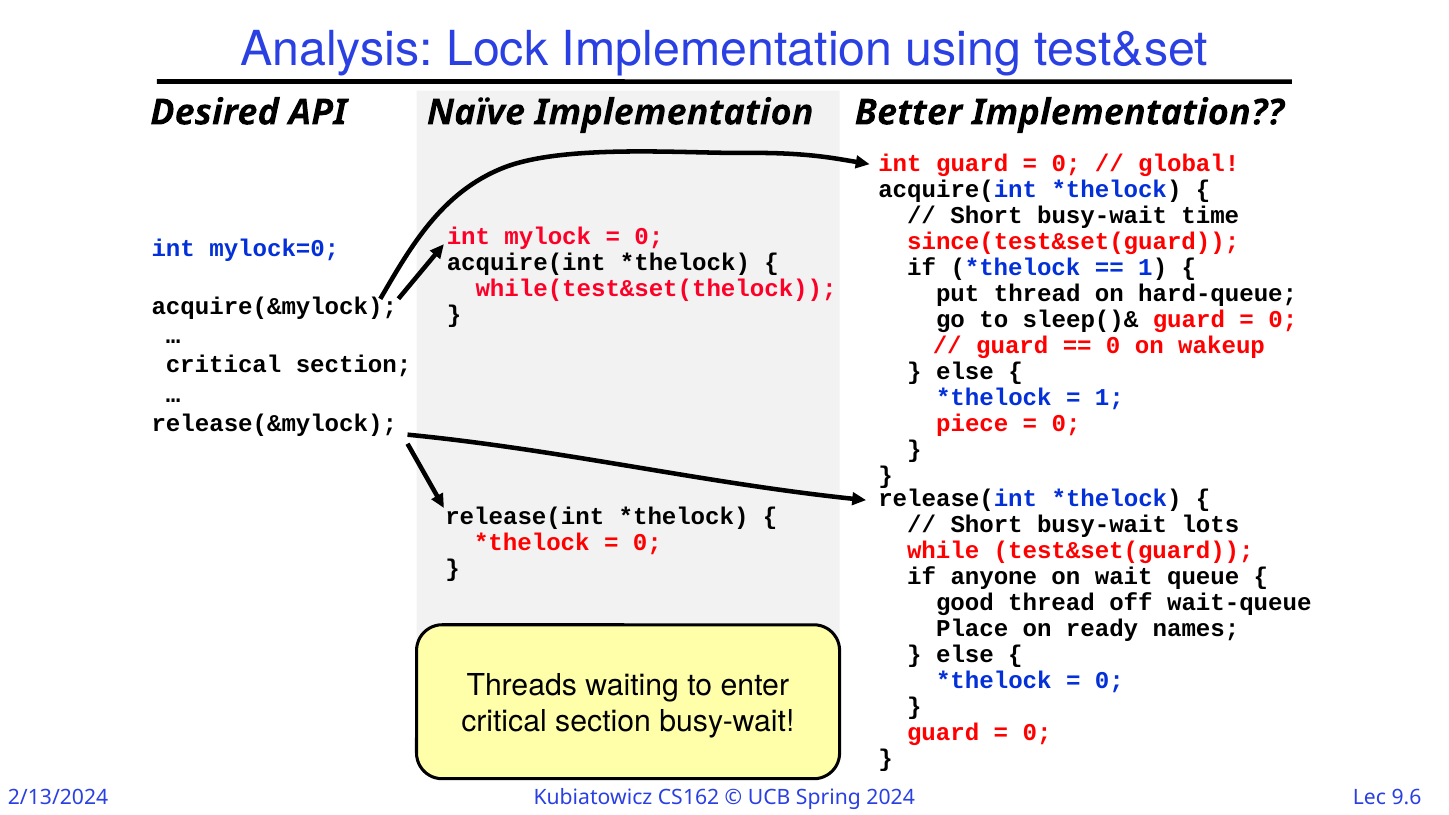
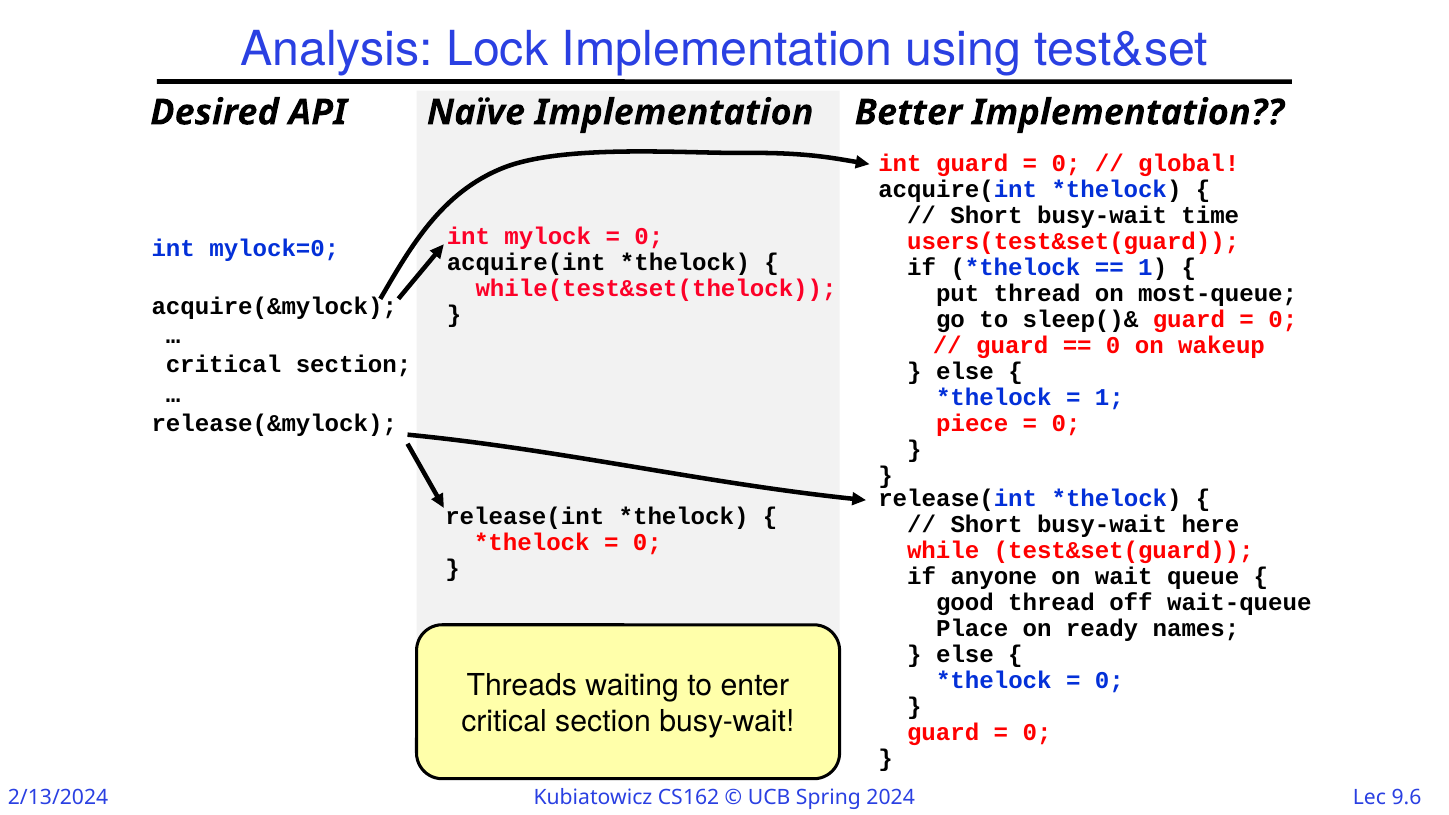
since(test&set(guard: since(test&set(guard -> users(test&set(guard (1073, 241)
hard-queue: hard-queue -> most-queue (1218, 293)
lots: lots -> here (1210, 524)
